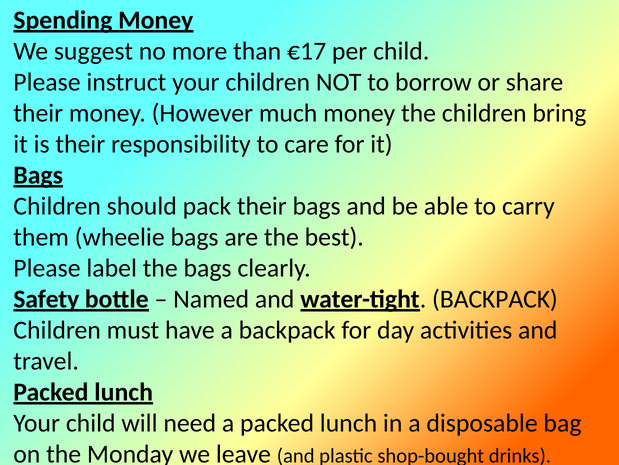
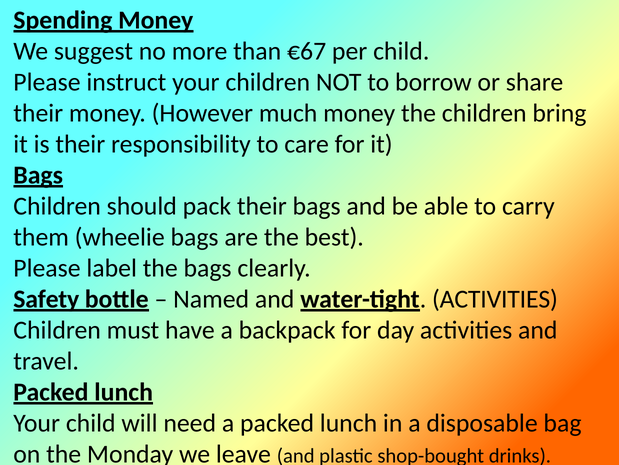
€17: €17 -> €67 (307, 51)
water-tight BACKPACK: BACKPACK -> ACTIVITIES (495, 299)
